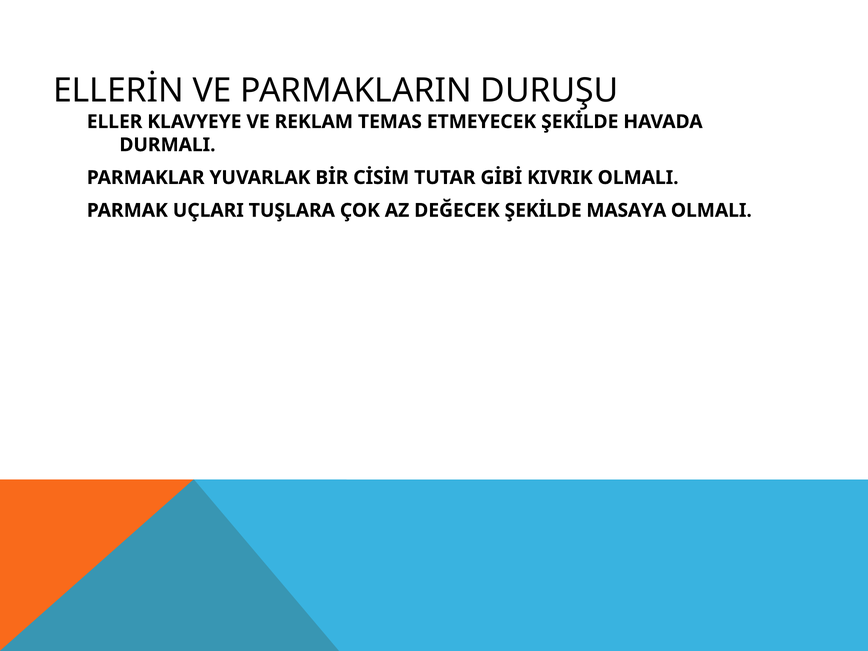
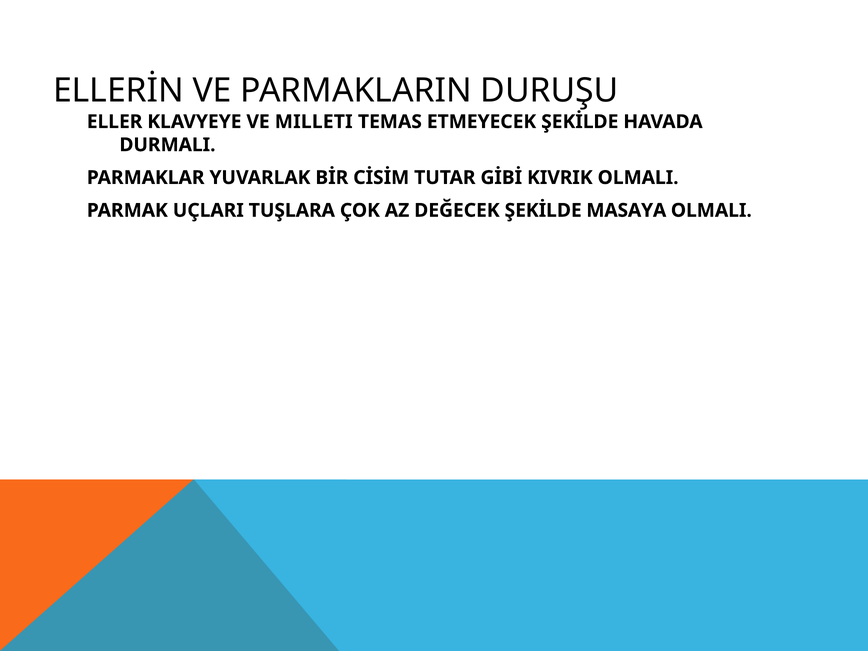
REKLAM: REKLAM -> MILLETI (314, 122)
